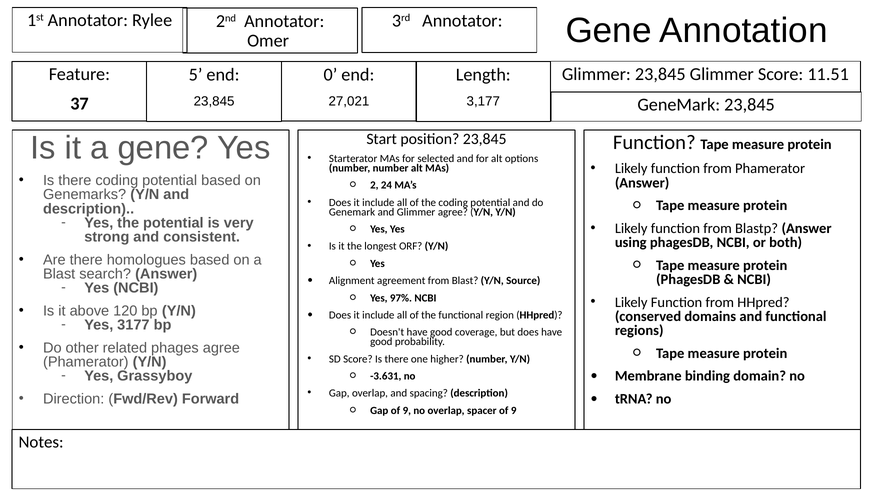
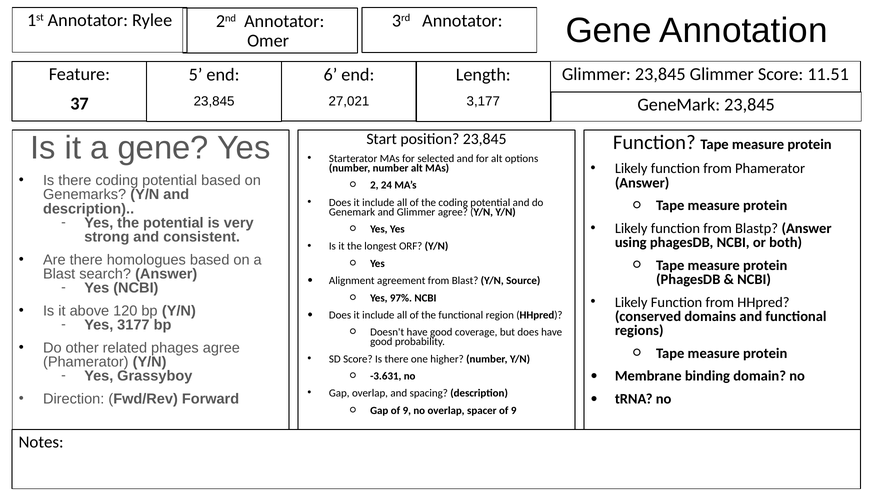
0: 0 -> 6 (330, 75)
